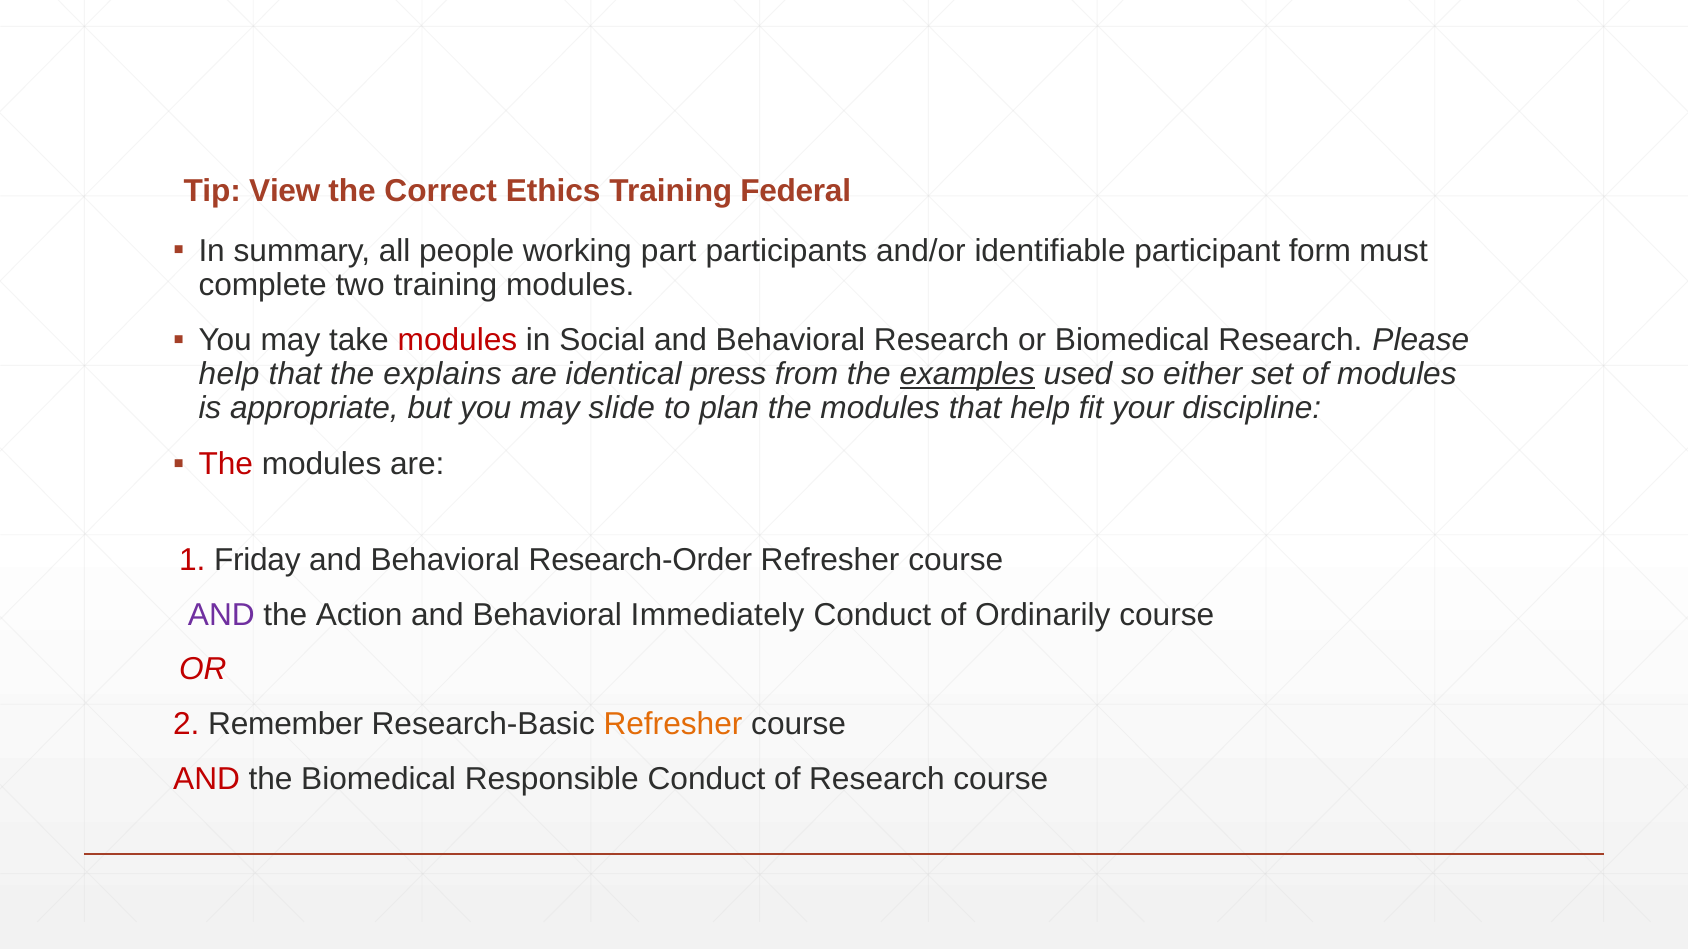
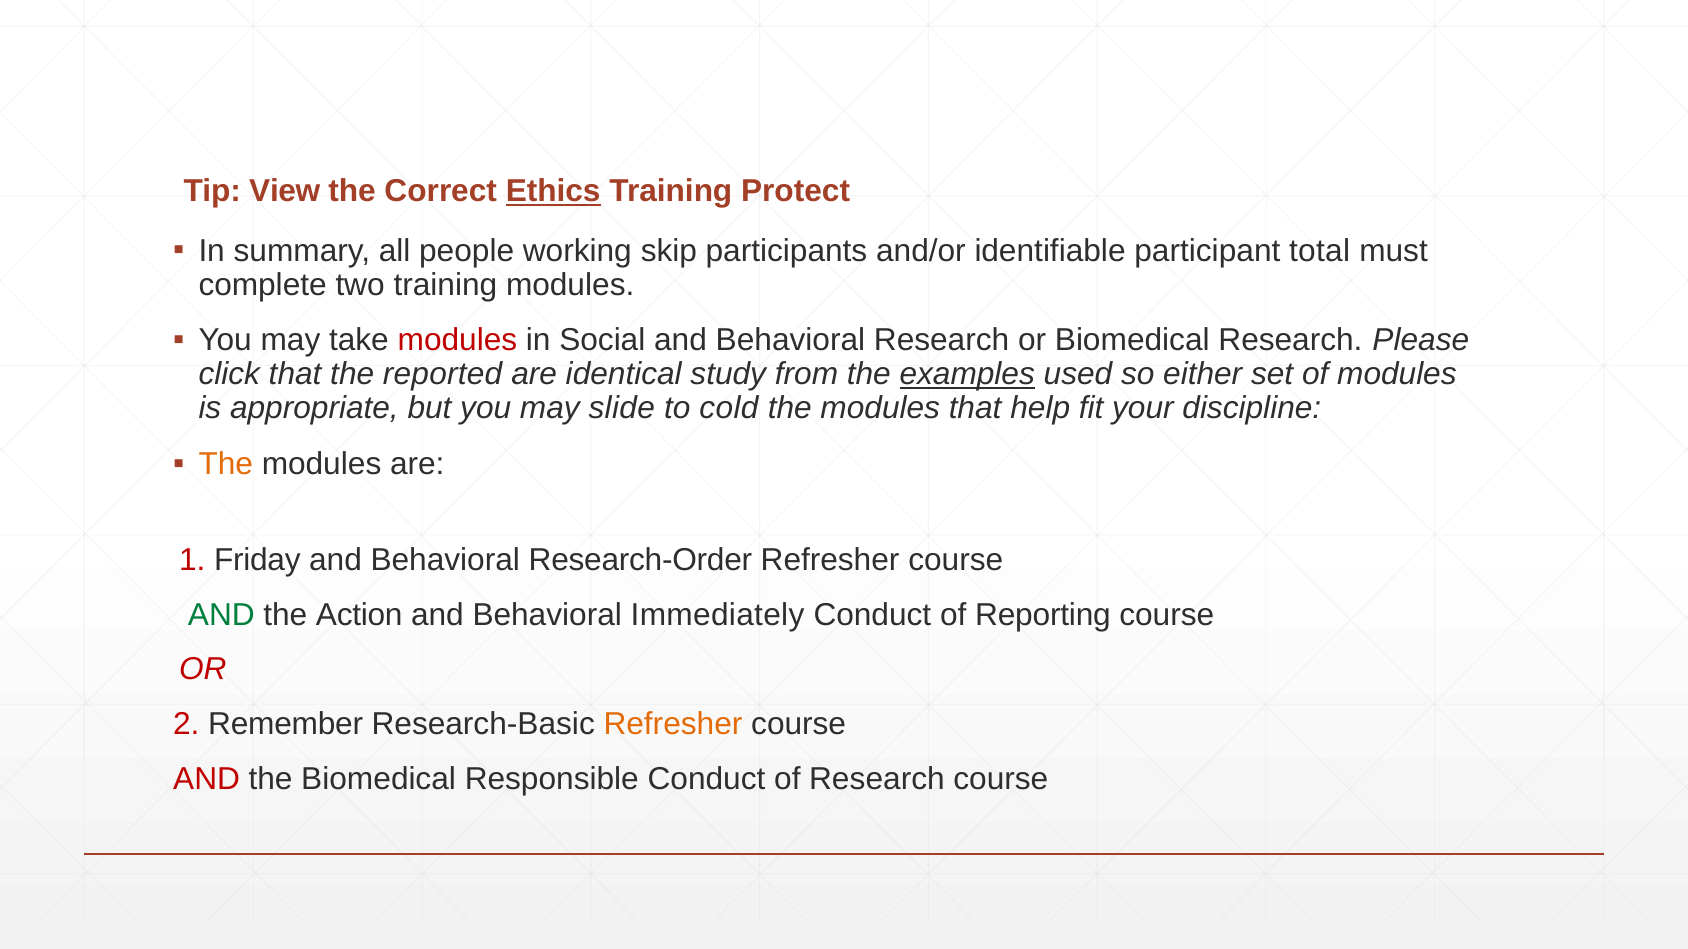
Ethics underline: none -> present (553, 192)
Federal: Federal -> Protect (796, 192)
part: part -> skip (669, 251)
form: form -> total (1320, 251)
help: help -> click (229, 375)
explains: explains -> reported (443, 375)
press: press -> study (728, 375)
plan: plan -> cold (729, 409)
The colour: red -> orange (226, 464)
AND colour: purple -> green (221, 615)
Ordinarily: Ordinarily -> Reporting (1043, 615)
